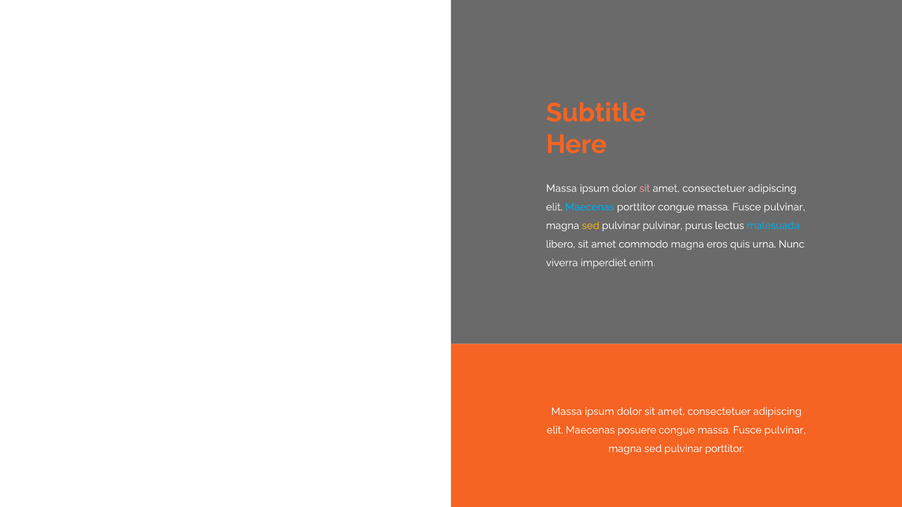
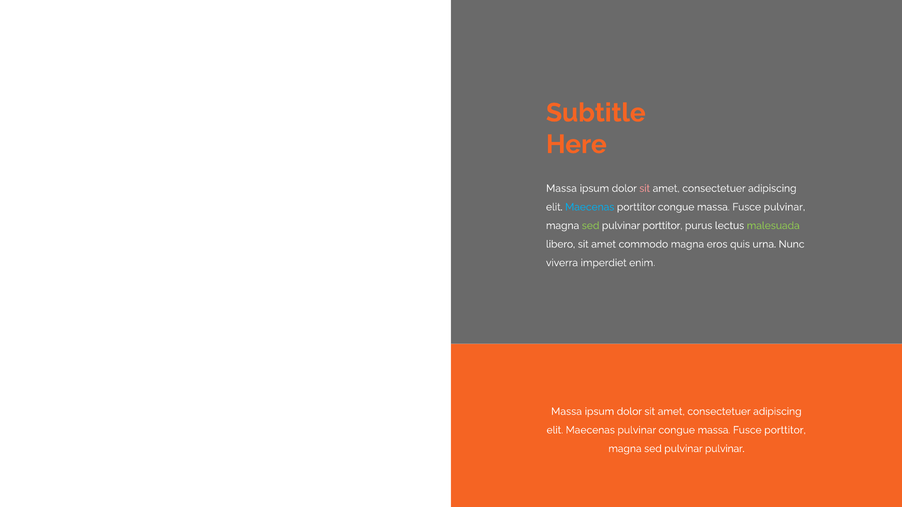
sed colour: yellow -> light green (591, 226)
pulvinar pulvinar: pulvinar -> porttitor (663, 226)
malesuada colour: light blue -> light green (773, 226)
Maecenas posuere: posuere -> pulvinar (637, 430)
pulvinar: pulvinar -> porttitor (785, 430)
pulvinar porttitor: porttitor -> pulvinar (725, 449)
